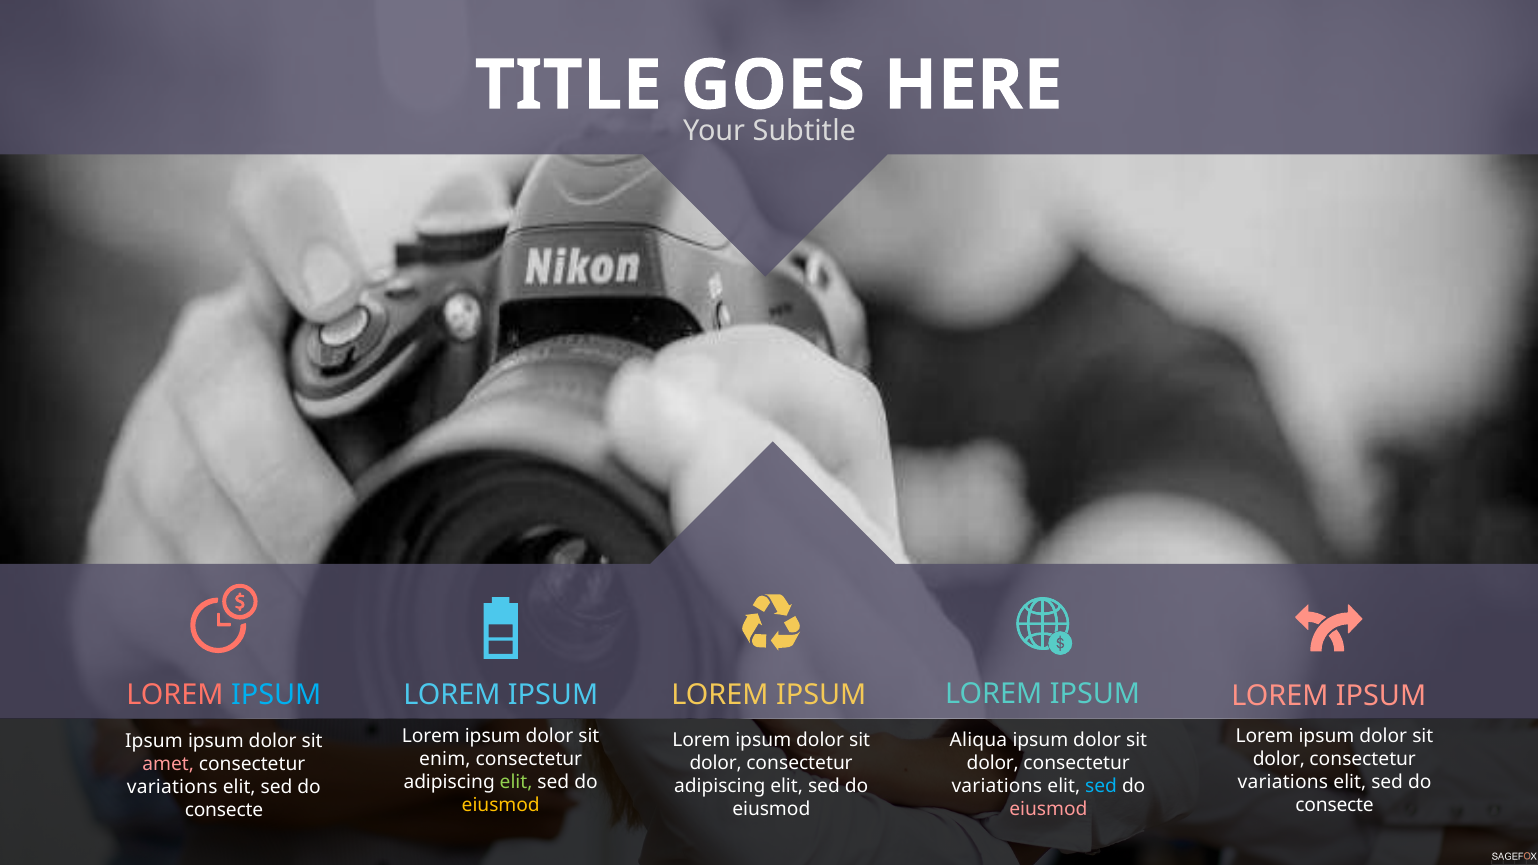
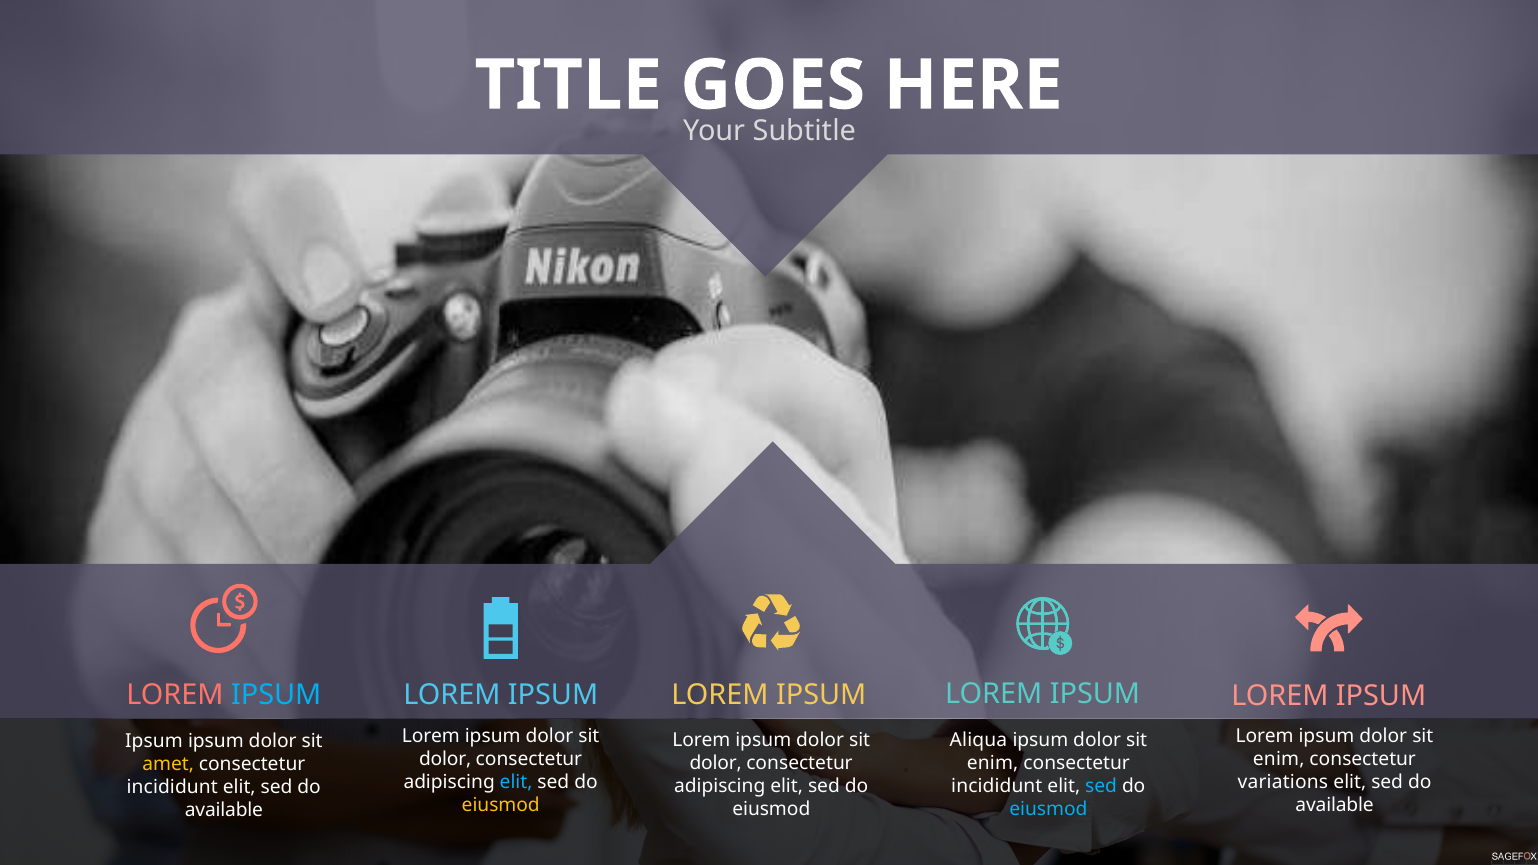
enim: enim -> dolor (445, 759)
dolor: dolor -> enim (1279, 759)
dolor: dolor -> enim (993, 763)
amet colour: pink -> yellow (168, 764)
elit colour: light green -> light blue (516, 782)
variations: variations -> incididunt (997, 786)
variations: variations -> incididunt (172, 787)
consecte: consecte -> available (1335, 805)
eiusmod colour: pink -> light blue (1048, 810)
consecte: consecte -> available (224, 810)
